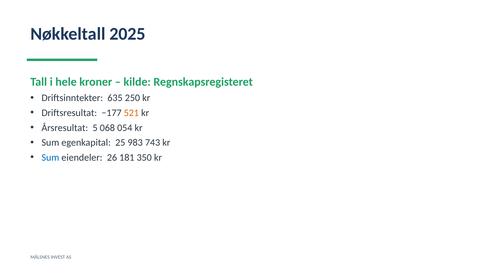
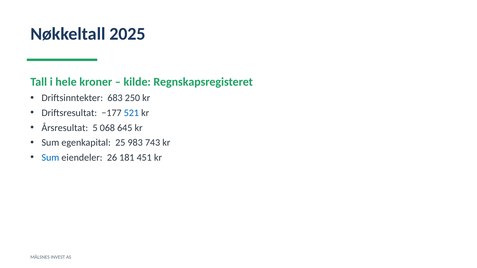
635: 635 -> 683 (115, 98)
521 colour: orange -> blue (131, 113)
054: 054 -> 645 (125, 128)
350: 350 -> 451 (144, 158)
